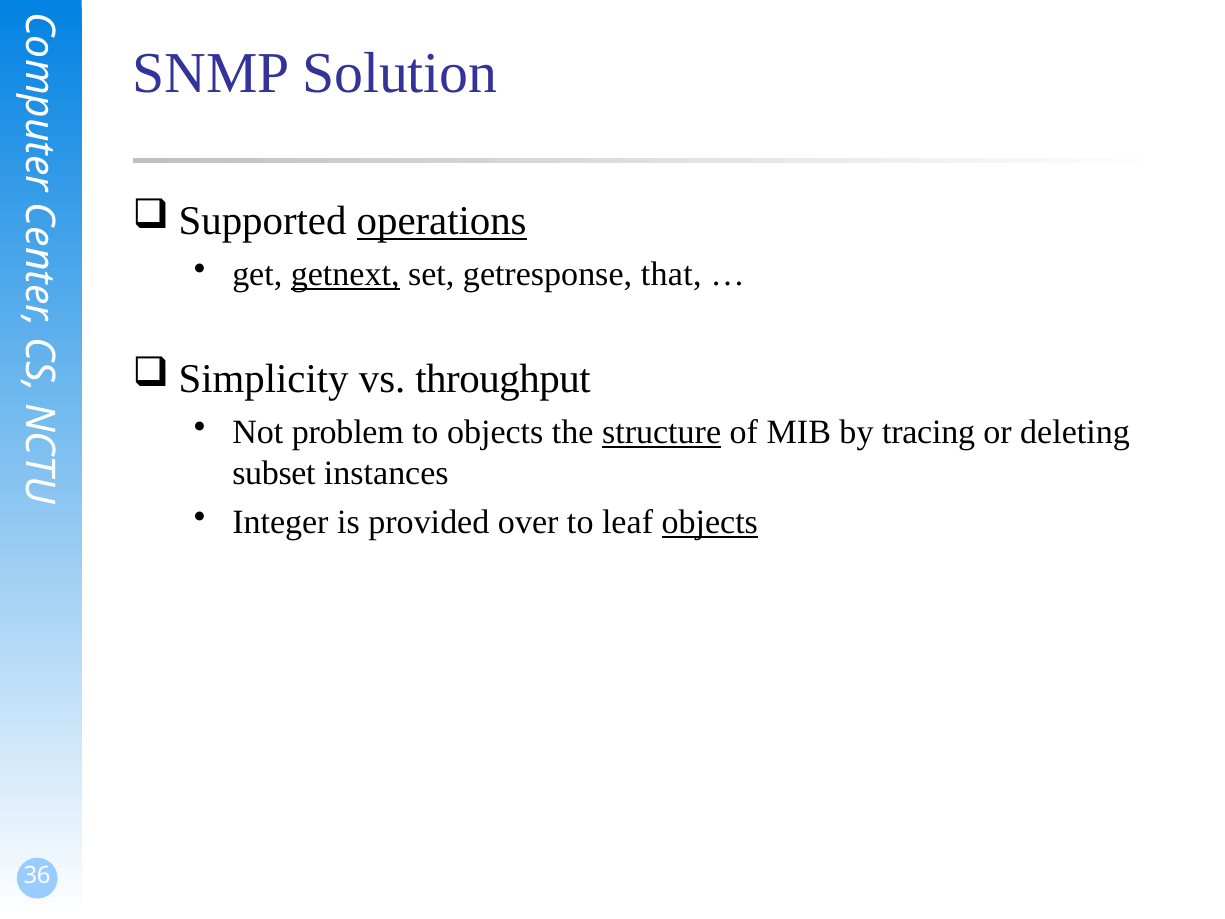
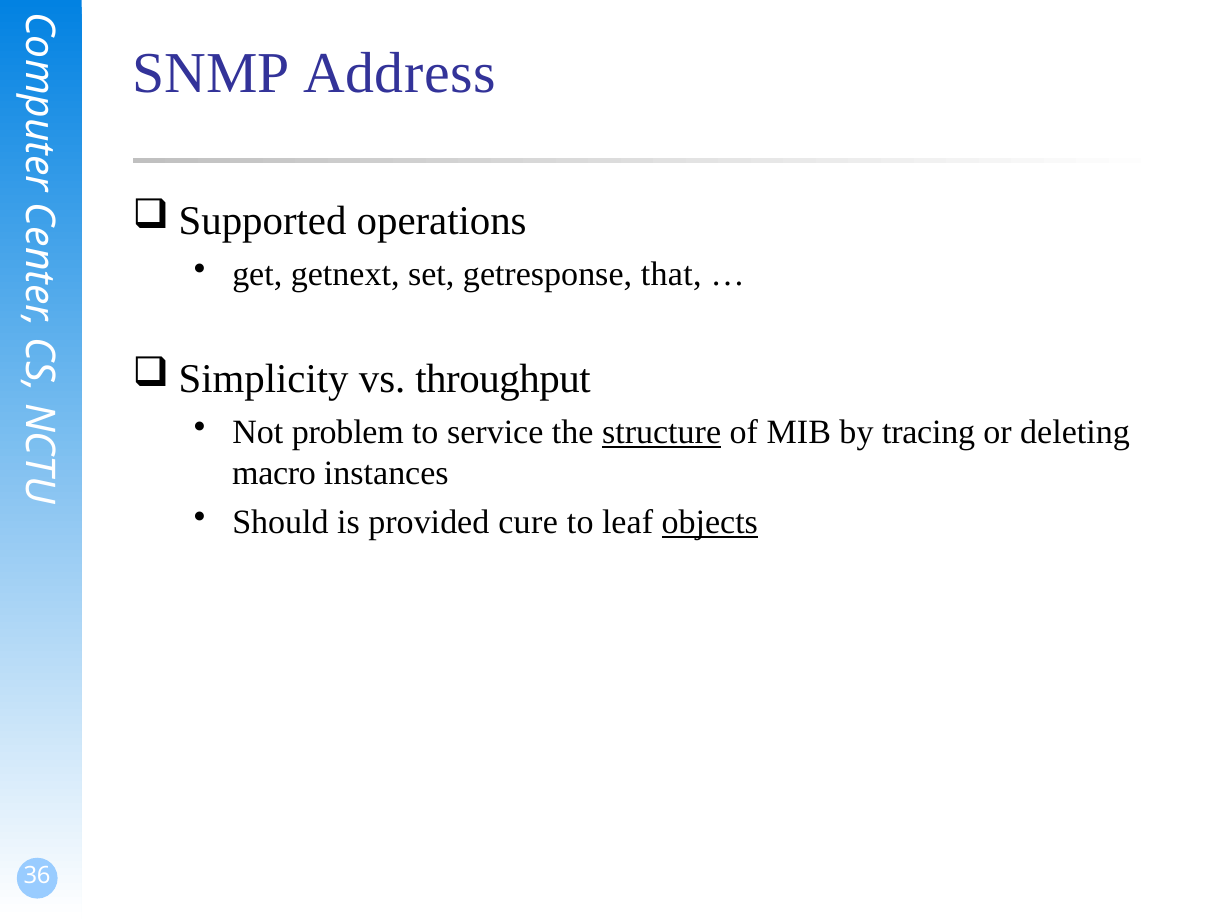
Solution: Solution -> Address (400, 74)
operations underline: present -> none (442, 221)
getnext underline: present -> none (345, 274)
to objects: objects -> service (495, 432)
subset: subset -> macro (274, 473)
Integer: Integer -> Should (280, 522)
over: over -> cure (528, 522)
